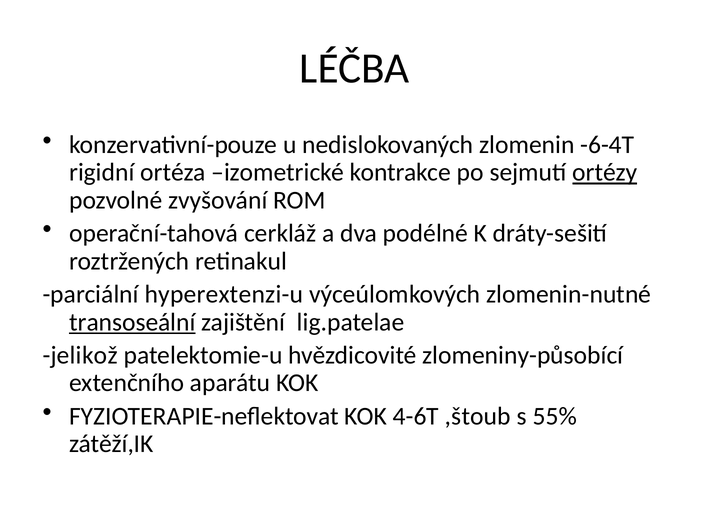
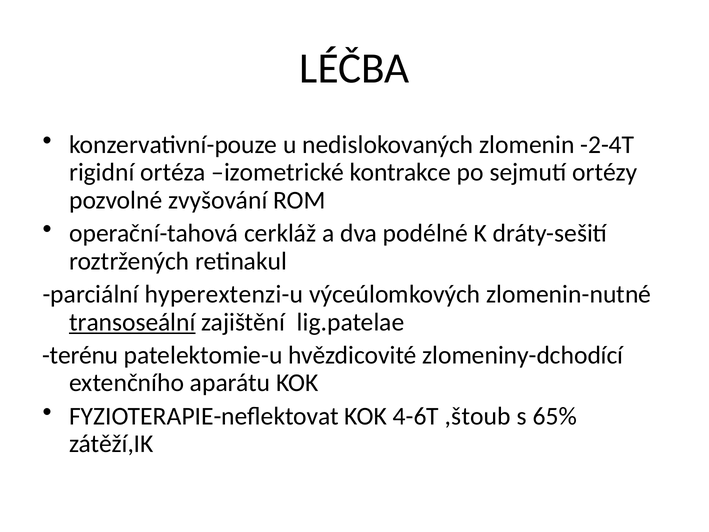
-6-4T: -6-4T -> -2-4T (607, 145)
ortézy underline: present -> none (605, 172)
jelikož: jelikož -> terénu (80, 355)
zlomeniny-působící: zlomeniny-působící -> zlomeniny-dchodící (523, 355)
55%: 55% -> 65% (555, 416)
